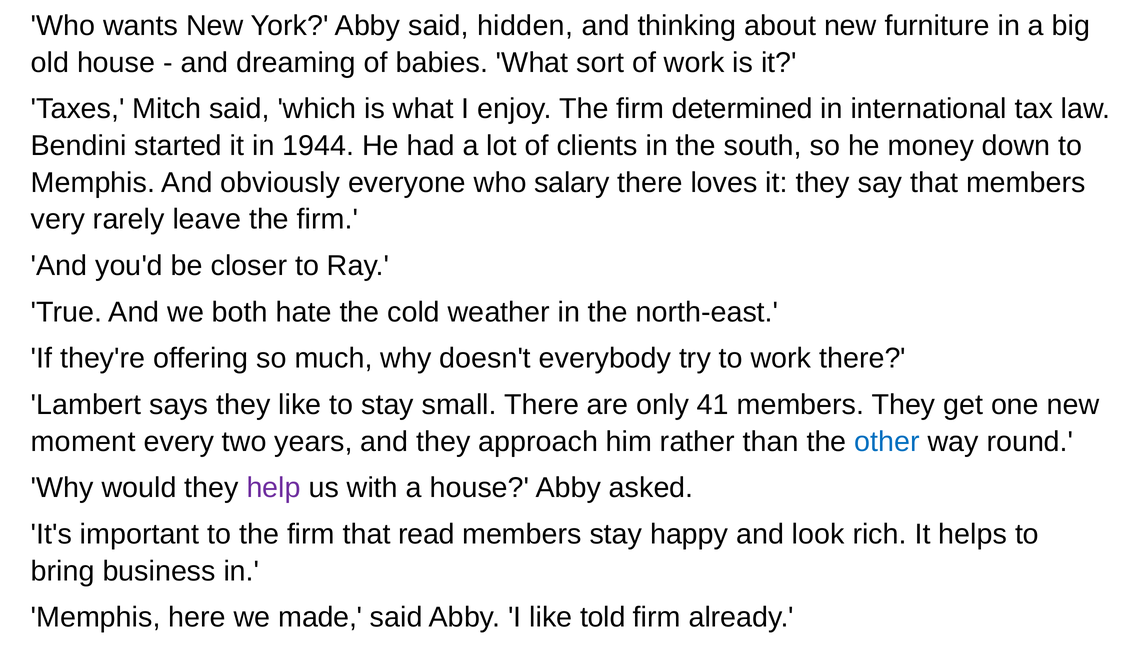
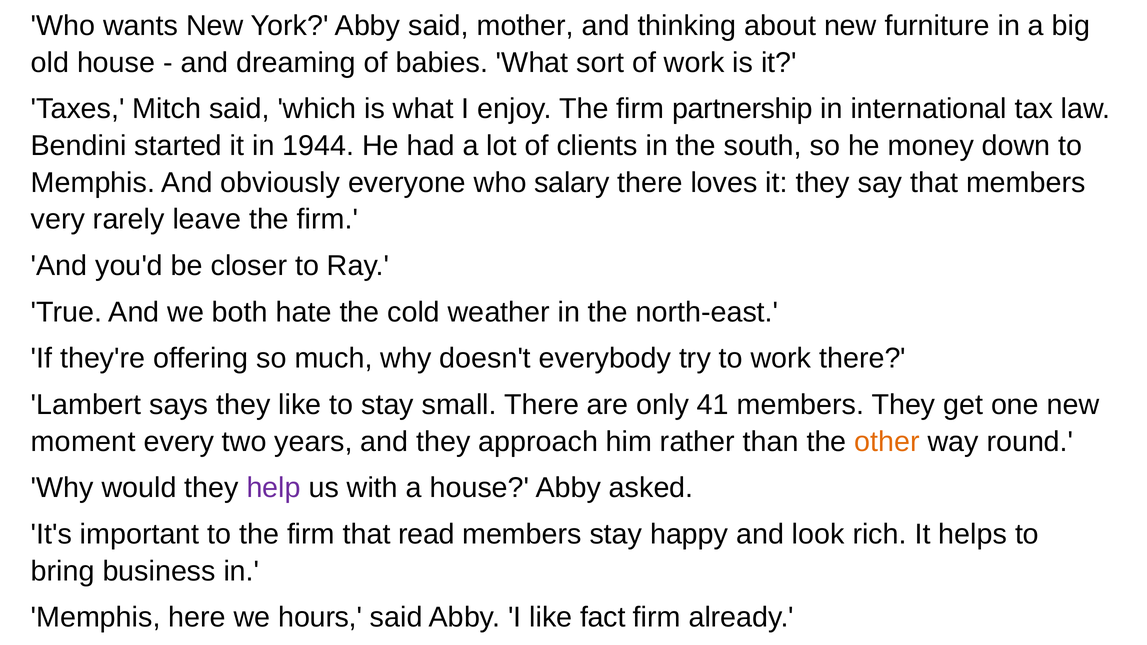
hidden: hidden -> mother (525, 26)
determined: determined -> partnership (742, 109)
other colour: blue -> orange (887, 442)
made: made -> hours (320, 618)
told: told -> fact (603, 618)
